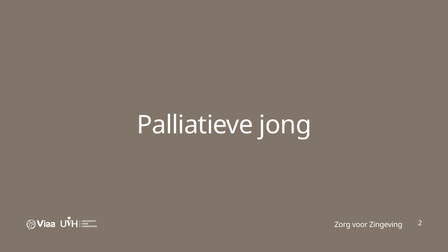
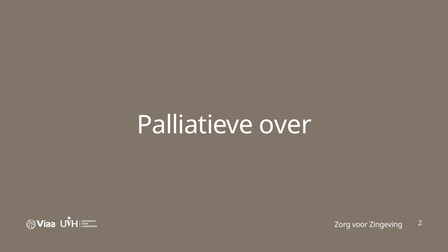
jong: jong -> over (285, 125)
